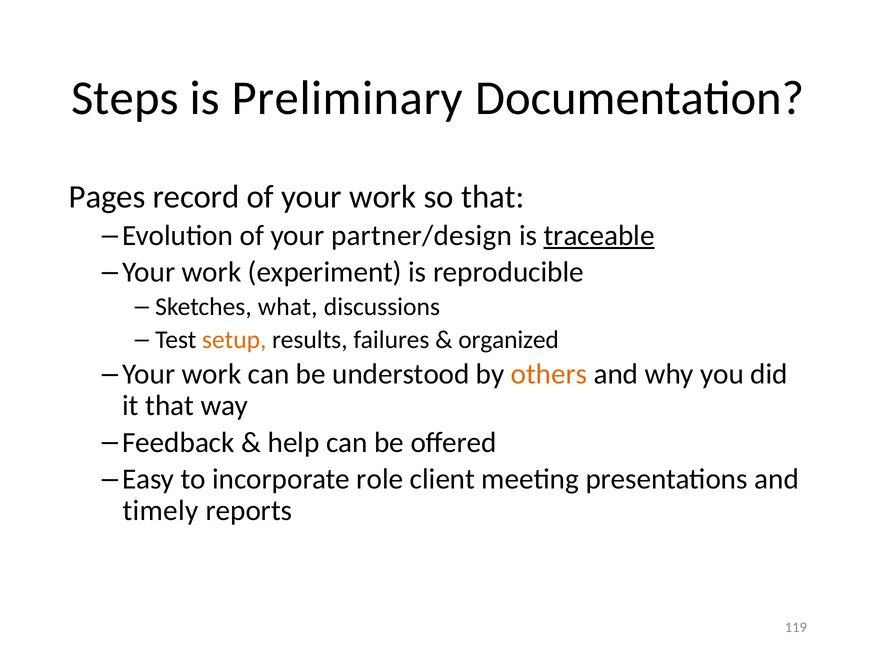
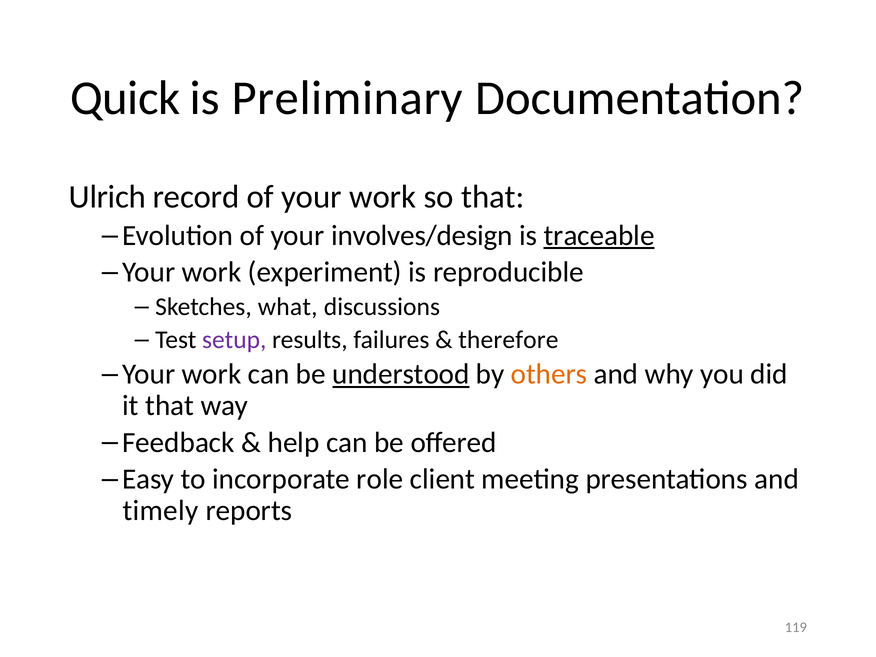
Steps: Steps -> Quick (125, 98)
Pages: Pages -> Ulrich (107, 197)
partner/design: partner/design -> involves/design (422, 236)
setup colour: orange -> purple (234, 340)
organized: organized -> therefore (508, 340)
understood underline: none -> present (401, 374)
